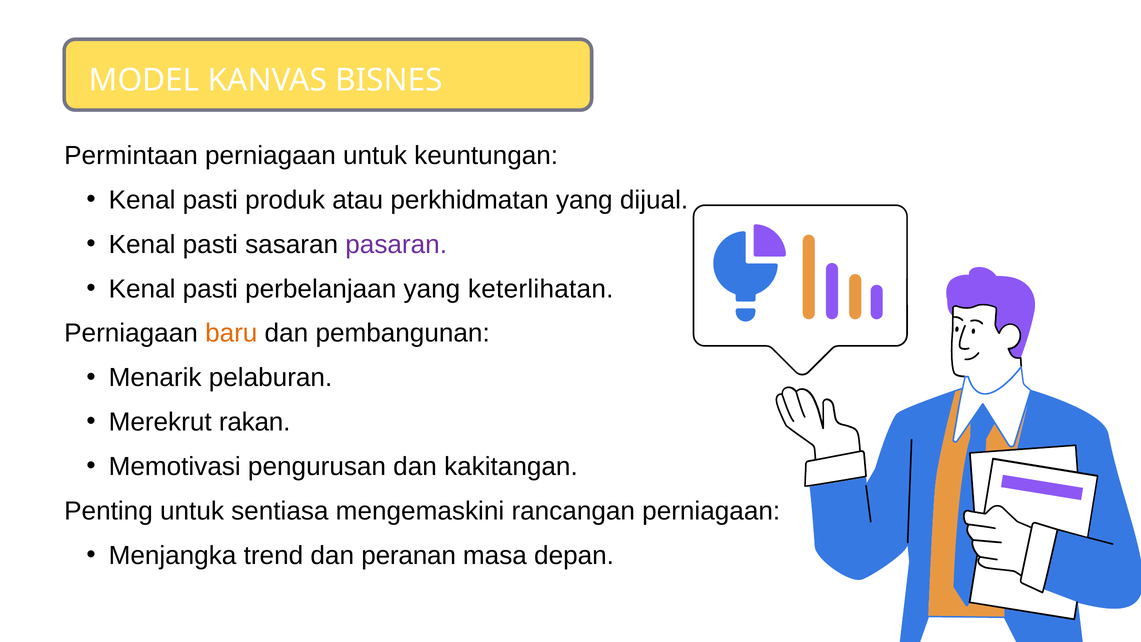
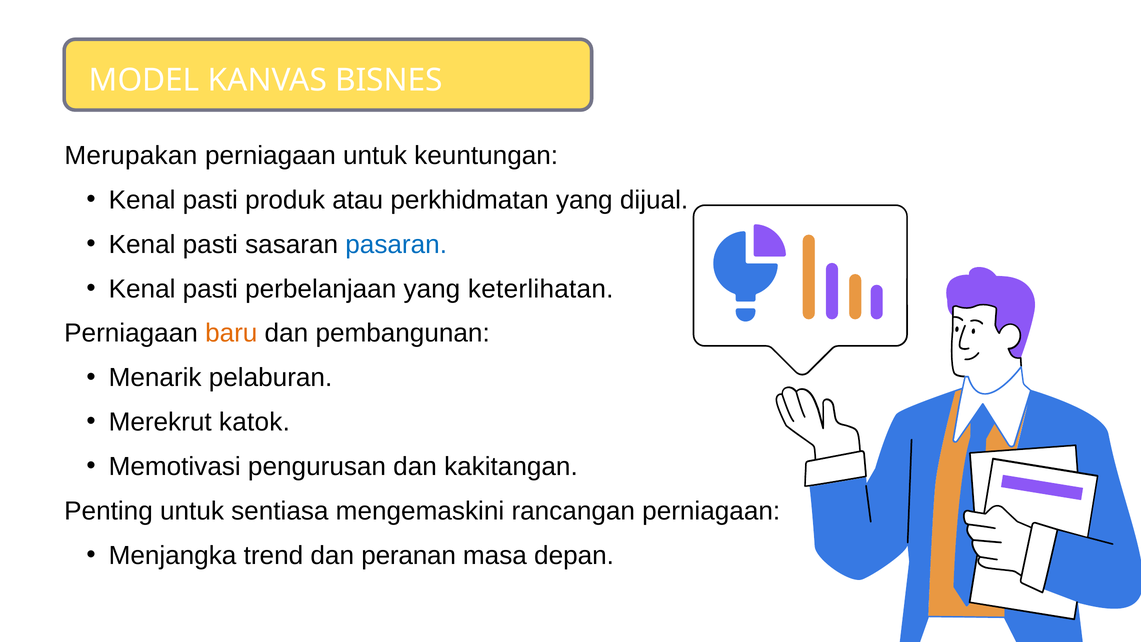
Permintaan: Permintaan -> Merupakan (131, 155)
pasaran colour: purple -> blue (396, 244)
rakan: rakan -> katok (254, 422)
